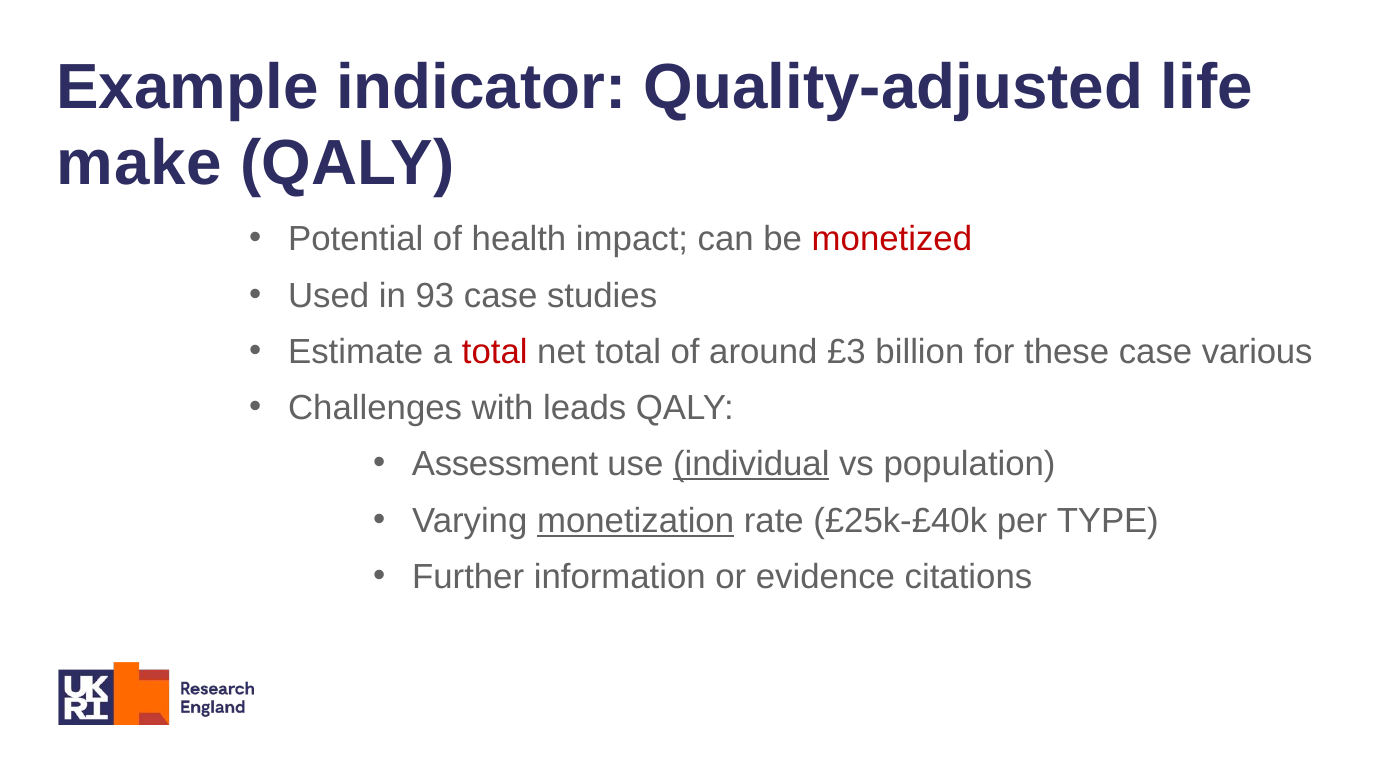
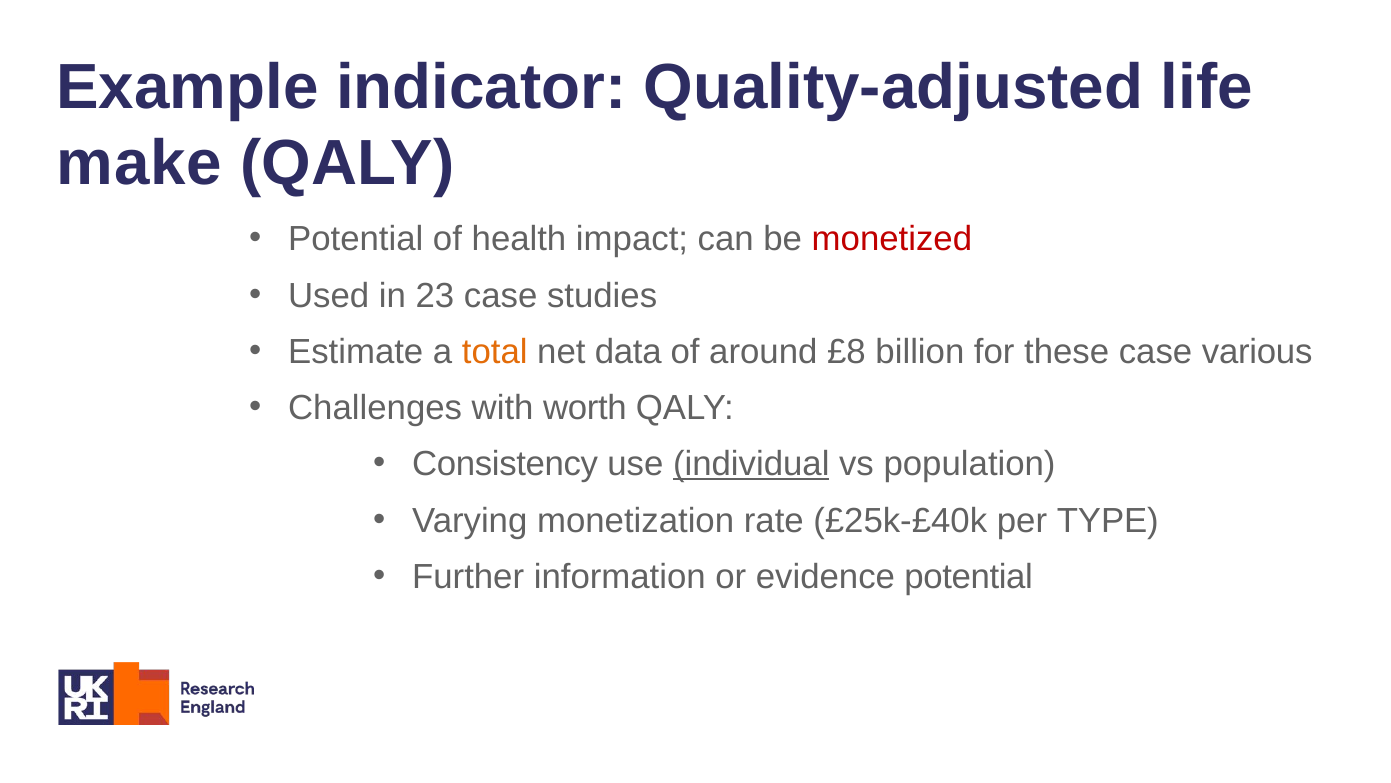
93: 93 -> 23 (435, 295)
total colour: red -> orange (495, 352)
net total: total -> data (628, 352)
£3: £3 -> £8 (846, 352)
leads: leads -> worth (585, 408)
Assessment: Assessment -> Consistency (505, 464)
monetization underline: present -> none (636, 520)
evidence citations: citations -> potential (969, 576)
